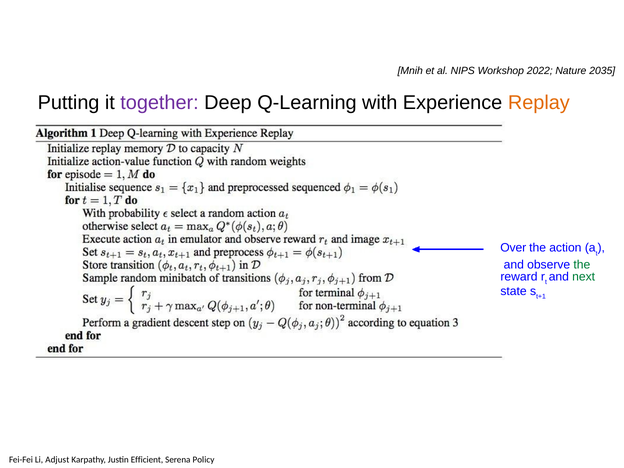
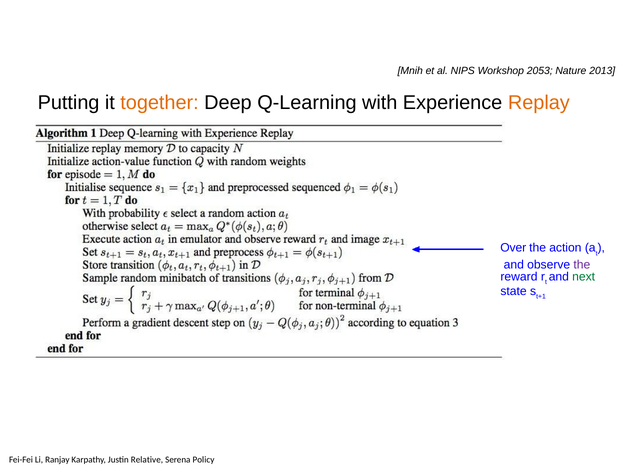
2022: 2022 -> 2053 (540, 71)
2035: 2035 -> 2013 (602, 71)
together colour: purple -> orange (160, 103)
the colour: green -> purple (582, 265)
Adjust: Adjust -> Ranjay (57, 460)
Efficient: Efficient -> Relative (147, 460)
